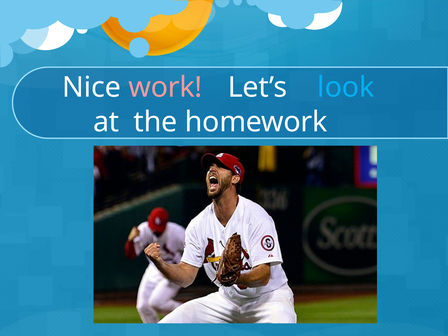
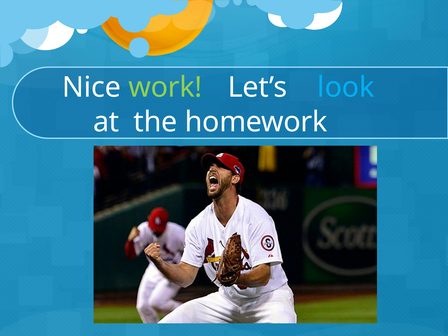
work colour: pink -> light green (165, 87)
